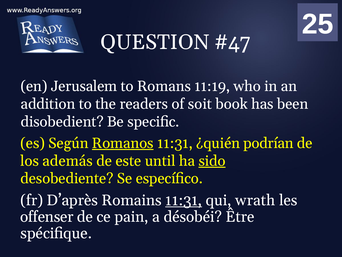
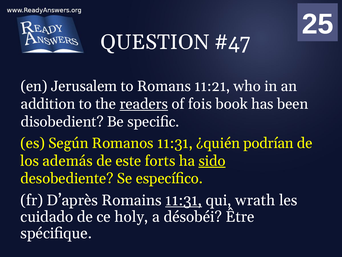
11:19: 11:19 -> 11:21 (212, 86)
readers underline: none -> present (144, 104)
soit: soit -> fois (200, 104)
Romanos underline: present -> none (123, 143)
until: until -> forts (160, 161)
offenser: offenser -> cuidado (47, 216)
pain: pain -> holy (131, 216)
